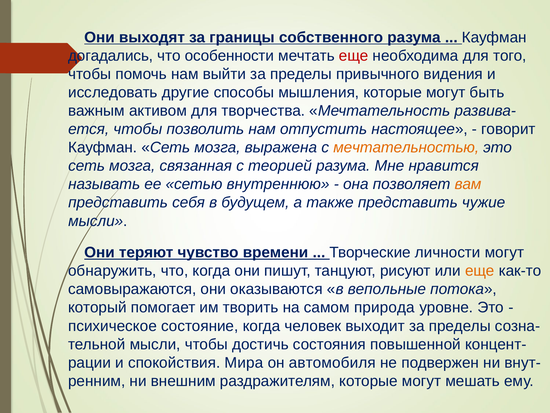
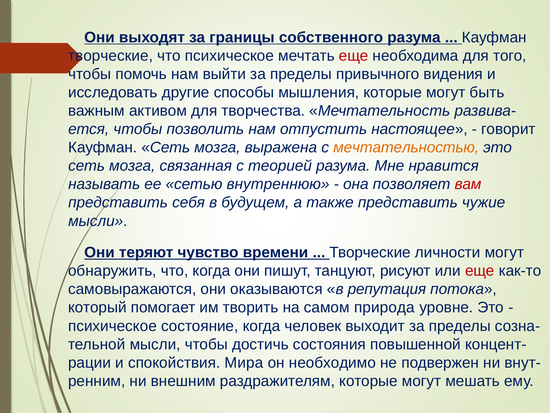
догадались: догадались -> творческие (111, 56)
что особенности: особенности -> психическое (229, 56)
вам colour: orange -> red (468, 184)
еще colour: orange -> red (480, 271)
вепольные: вепольные -> репутация (387, 289)
автомобиля: автомобиля -> необходимо (332, 362)
